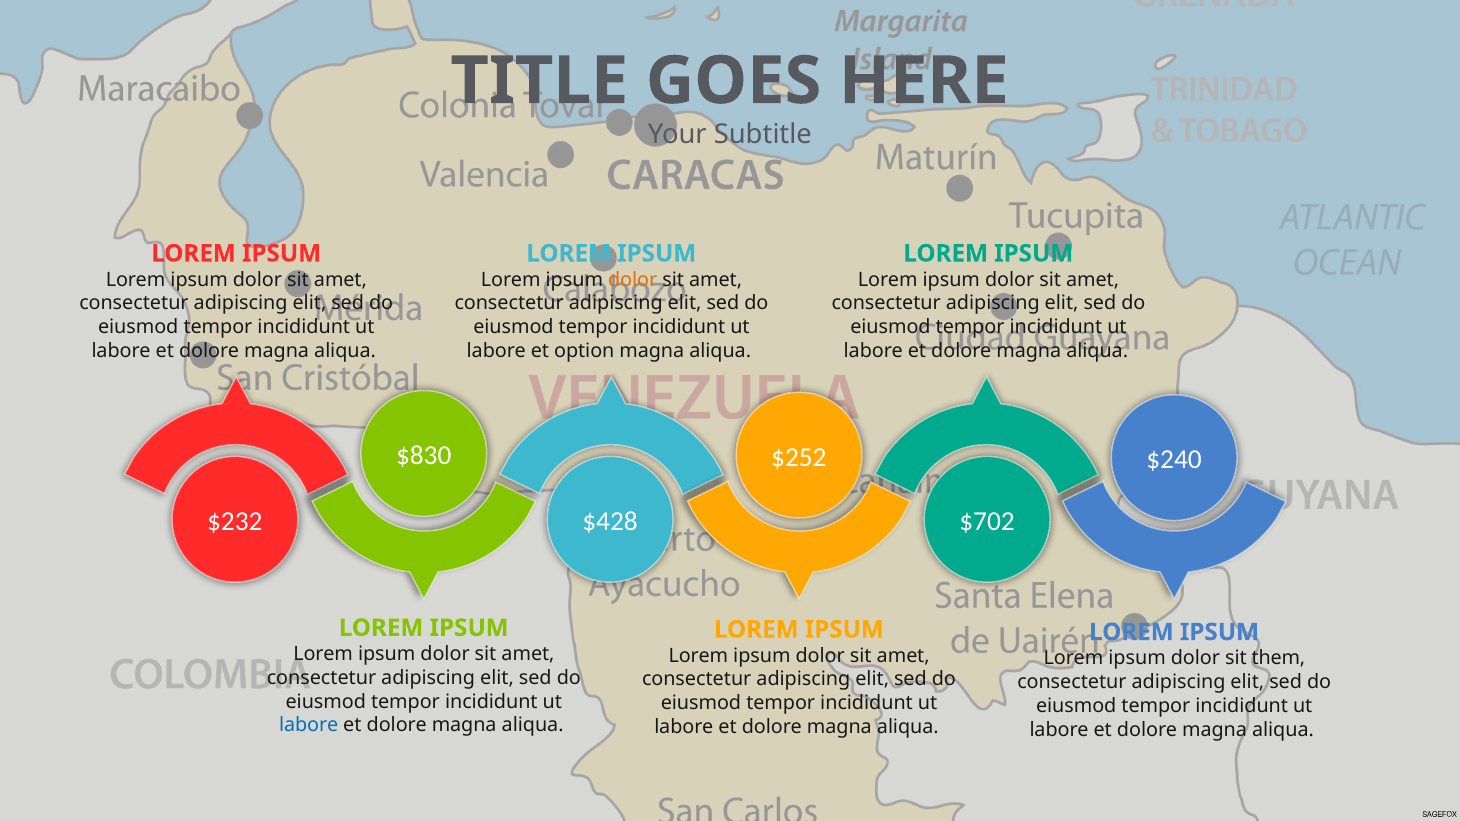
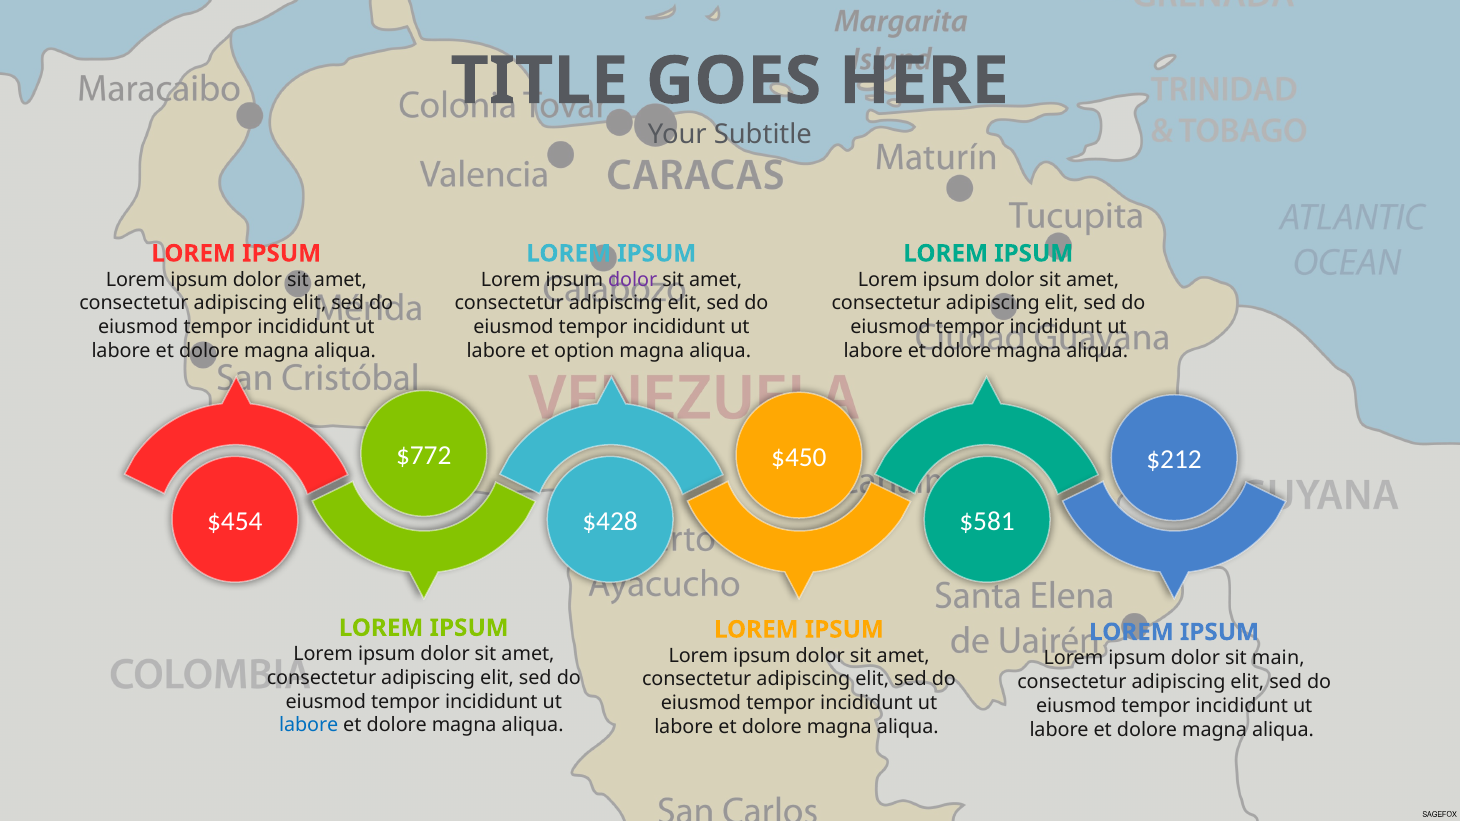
dolor colour: orange -> purple (633, 280)
$830: $830 -> $772 (424, 455)
$252: $252 -> $450 (799, 457)
$240: $240 -> $212 (1174, 460)
$232: $232 -> $454 (235, 521)
$702: $702 -> $581 (987, 521)
them: them -> main (1278, 658)
